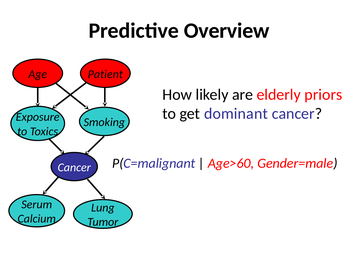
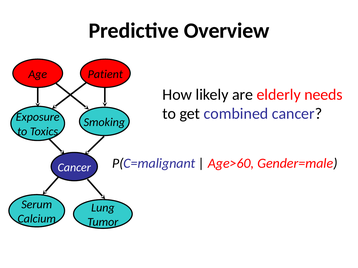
priors: priors -> needs (324, 95)
dominant: dominant -> combined (236, 114)
